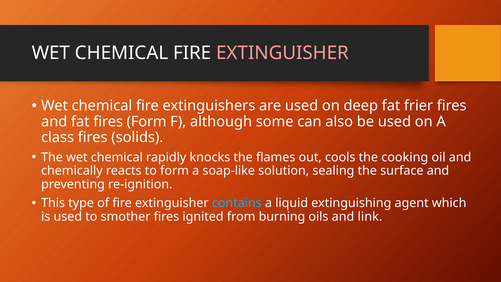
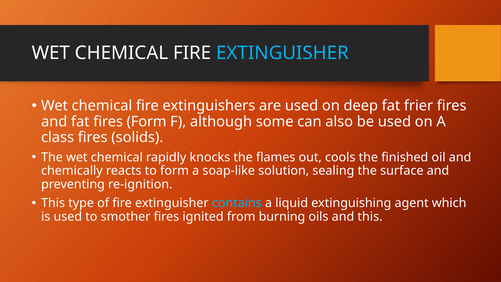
EXTINGUISHER colour: pink -> light blue (283, 53)
cooking: cooking -> finished (405, 157)
and link: link -> this (370, 216)
